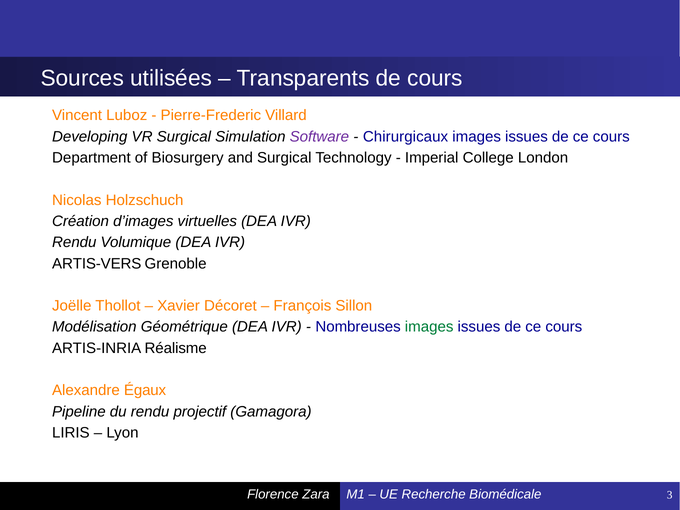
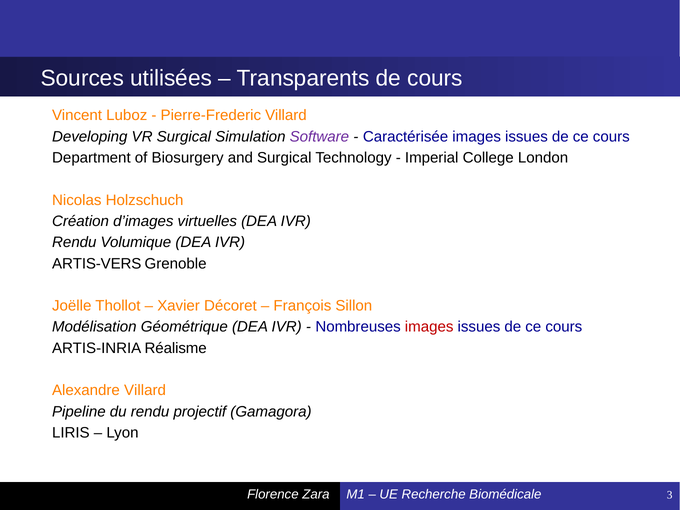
Chirurgicaux: Chirurgicaux -> Caractérisée (406, 137)
images colour: green -> red (429, 327)
Alexandre Égaux: Égaux -> Villard (145, 390)
